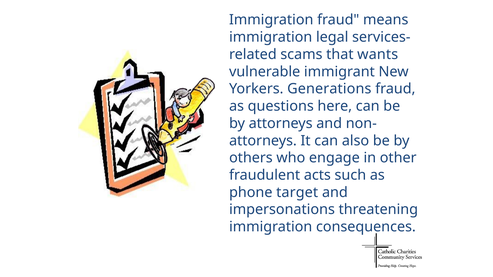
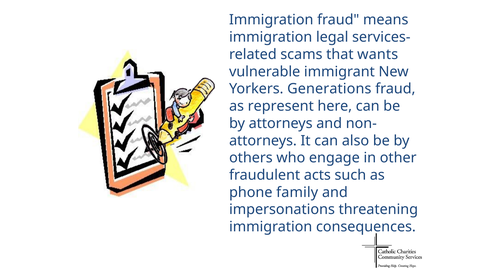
questions: questions -> represent (281, 106)
target: target -> family (297, 193)
